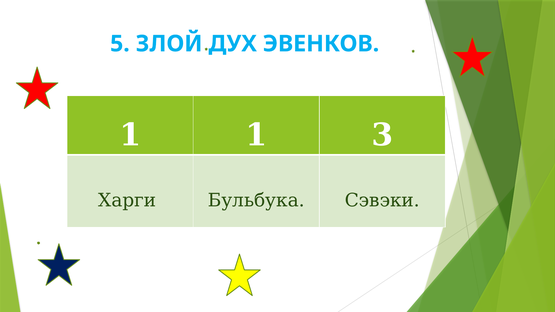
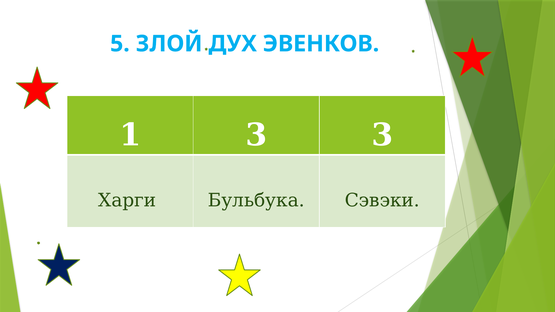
1 1: 1 -> 3 (256, 135)
